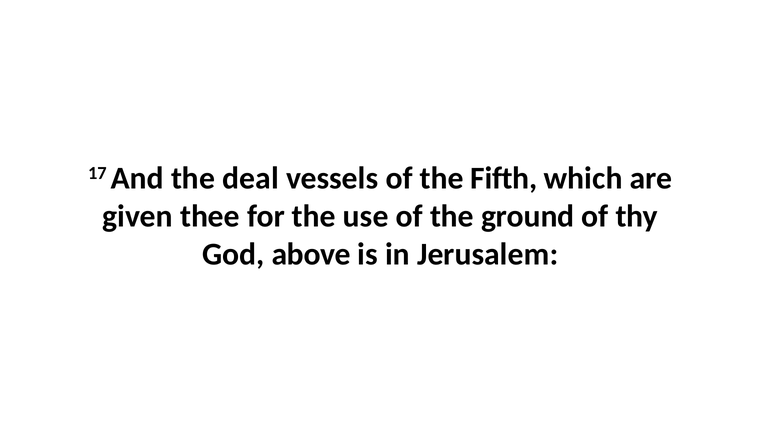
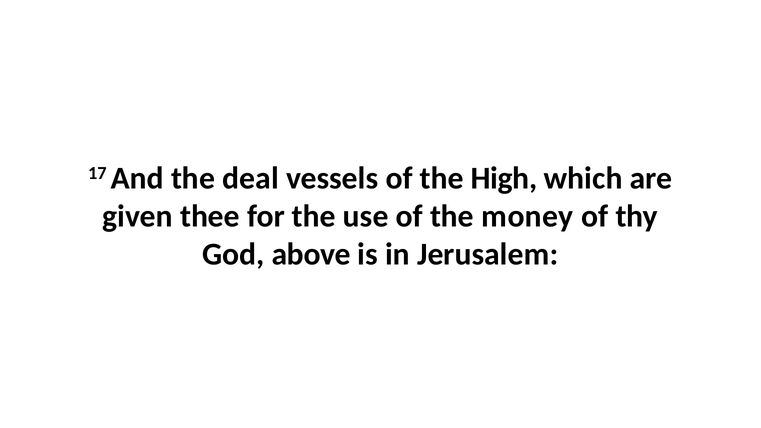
Fifth: Fifth -> High (504, 178)
ground: ground -> money (527, 216)
